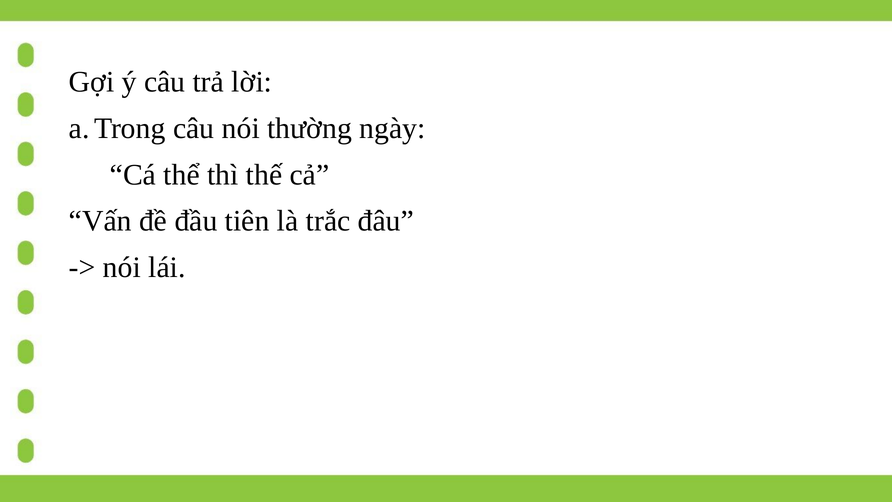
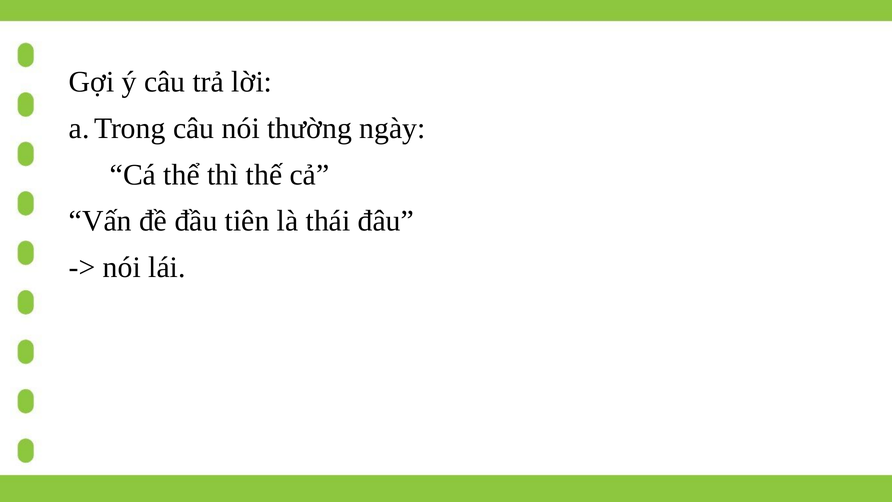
trắc: trắc -> thái (328, 221)
